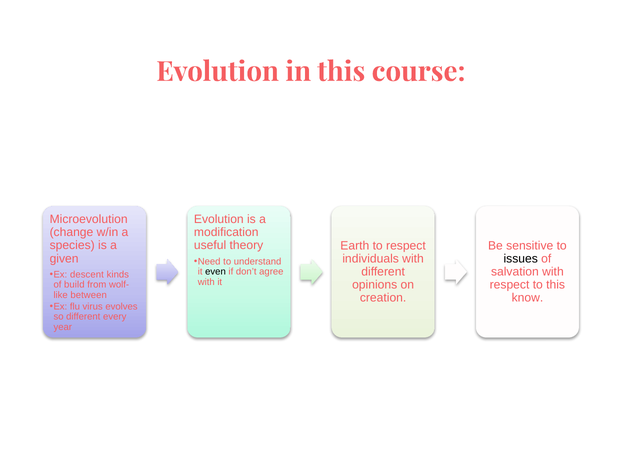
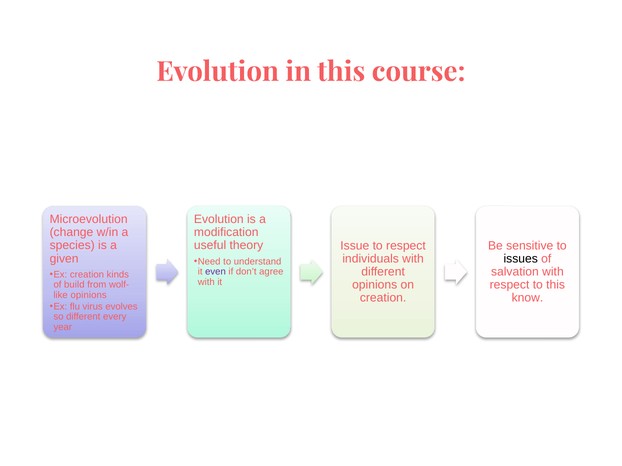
Earth: Earth -> Issue (355, 246)
even colour: black -> purple (215, 272)
Ex descent: descent -> creation (87, 275)
between: between -> opinions (89, 295)
